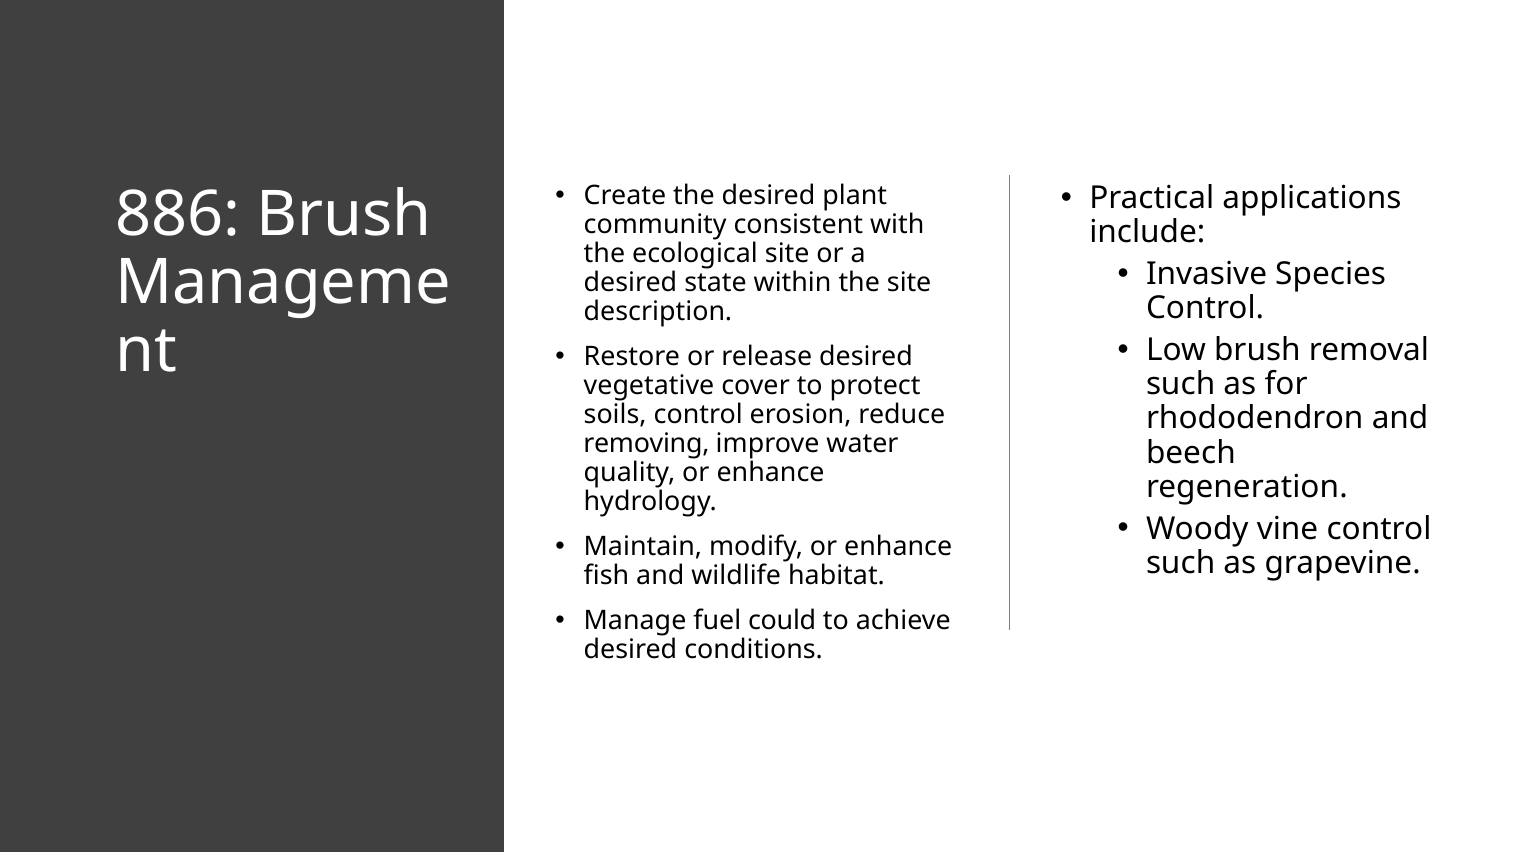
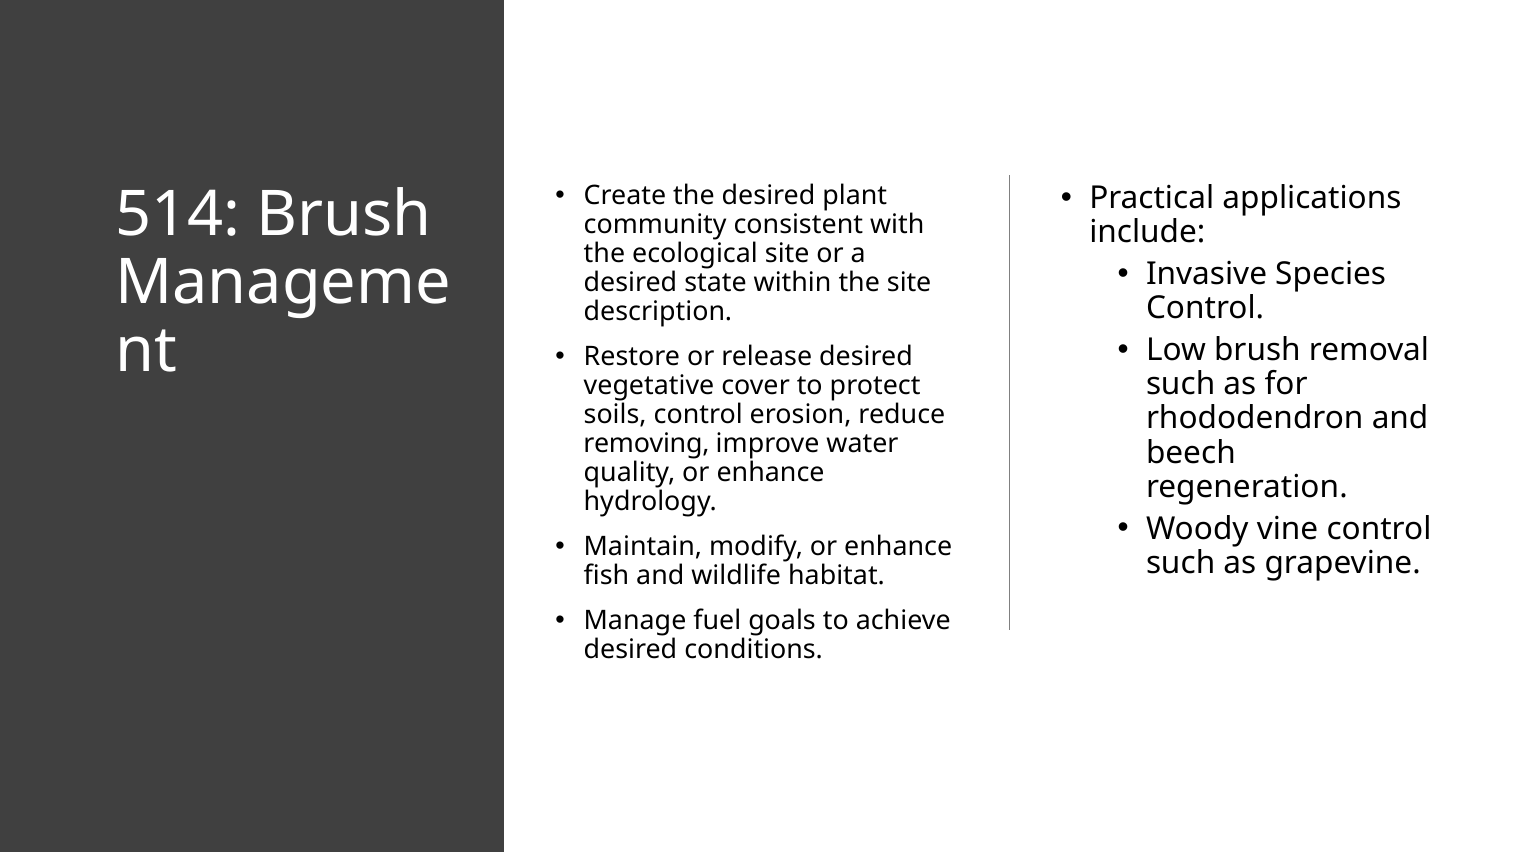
886: 886 -> 514 (178, 215)
could: could -> goals (782, 620)
